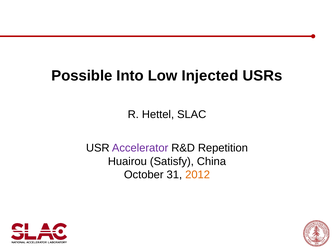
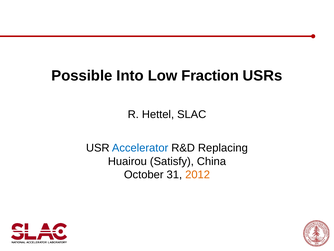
Injected: Injected -> Fraction (210, 76)
Accelerator colour: purple -> blue (140, 148)
Repetition: Repetition -> Replacing (223, 148)
